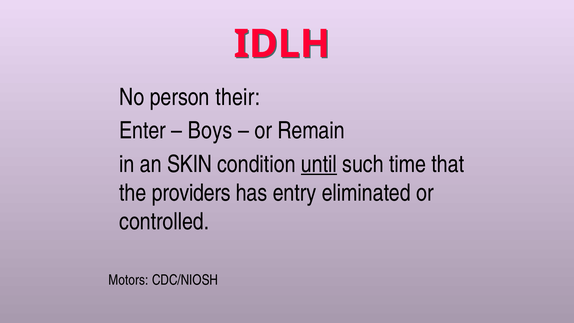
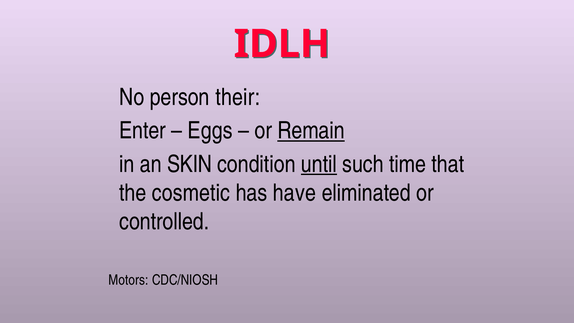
Boys: Boys -> Eggs (210, 131)
Remain underline: none -> present (311, 131)
providers: providers -> cosmetic (191, 193)
entry: entry -> have (294, 193)
